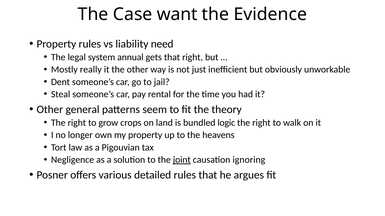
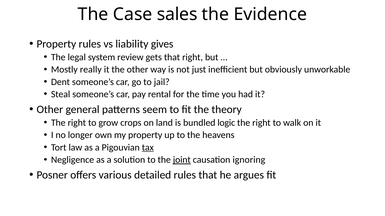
want: want -> sales (177, 14)
need: need -> gives (162, 44)
annual: annual -> review (130, 57)
tax underline: none -> present (148, 148)
